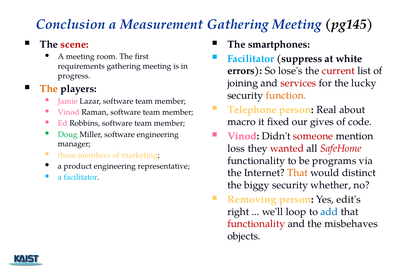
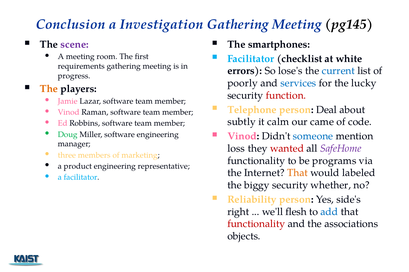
Measurement: Measurement -> Investigation (162, 24)
scene colour: red -> purple (75, 44)
suppress: suppress -> checklist (299, 59)
current colour: red -> blue (338, 71)
joining: joining -> poorly (243, 83)
services colour: red -> blue (298, 83)
function colour: orange -> red (286, 96)
Real: Real -> Deal (327, 110)
macro: macro -> subtly (242, 122)
fixed: fixed -> calm (278, 122)
gives: gives -> came (322, 122)
someone colour: red -> blue (313, 136)
SafeHome colour: red -> purple (341, 149)
distinct: distinct -> labeled (359, 173)
Removing: Removing -> Reliability (252, 200)
edit's: edit's -> side's (349, 200)
loop: loop -> flesh (296, 212)
misbehaves: misbehaves -> associations (351, 224)
